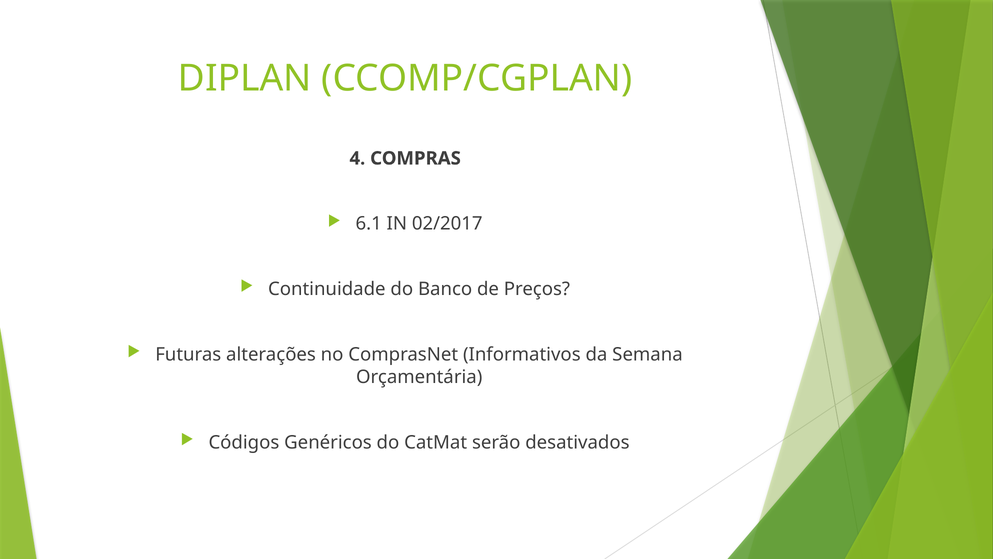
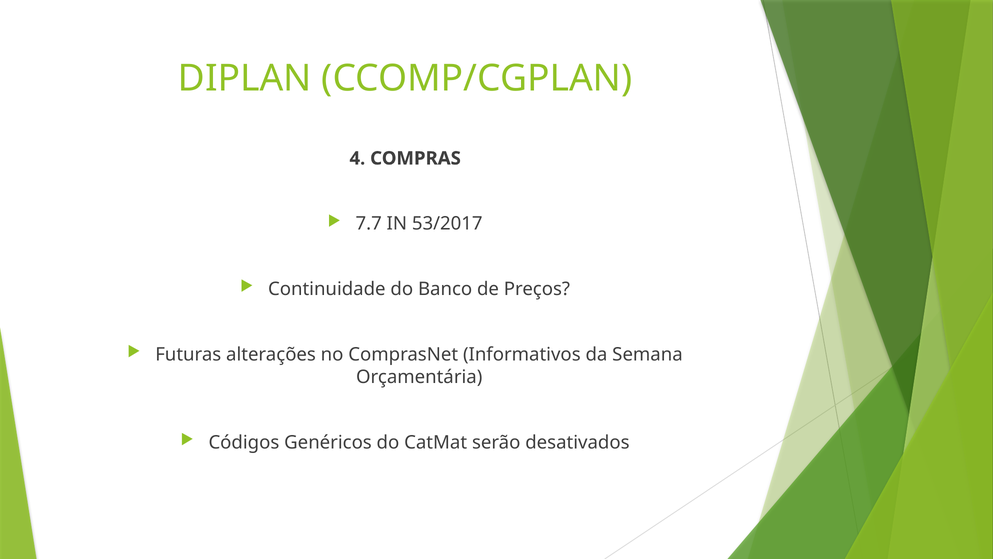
6.1: 6.1 -> 7.7 (369, 224)
02/2017: 02/2017 -> 53/2017 (447, 224)
